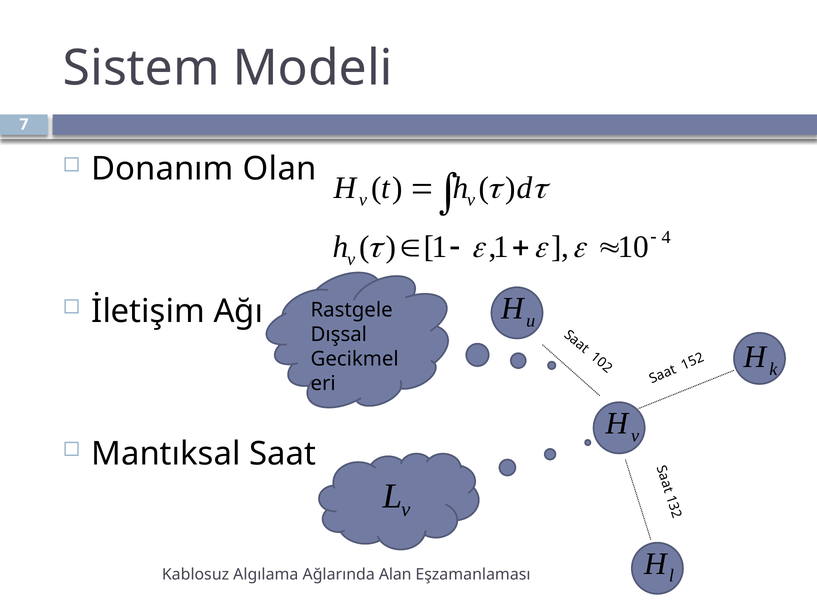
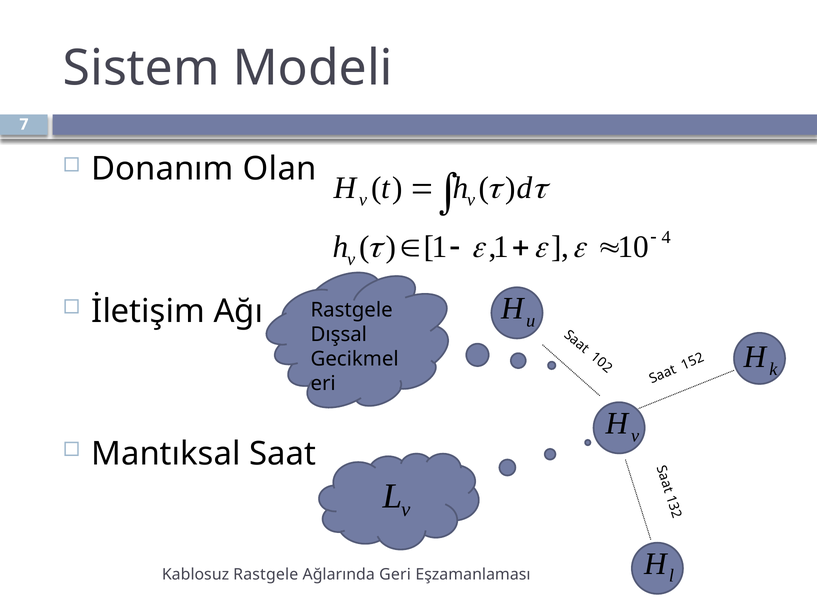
Kablosuz Algılama: Algılama -> Rastgele (266, 574)
Alan: Alan -> Geri (395, 574)
